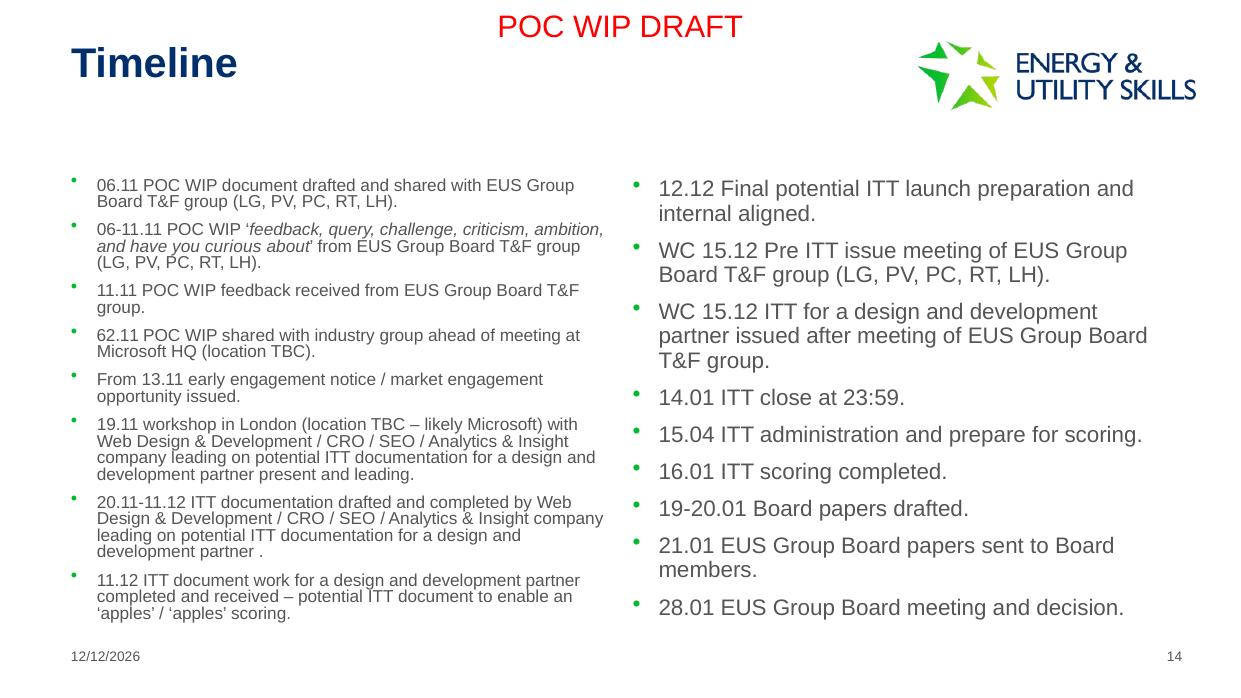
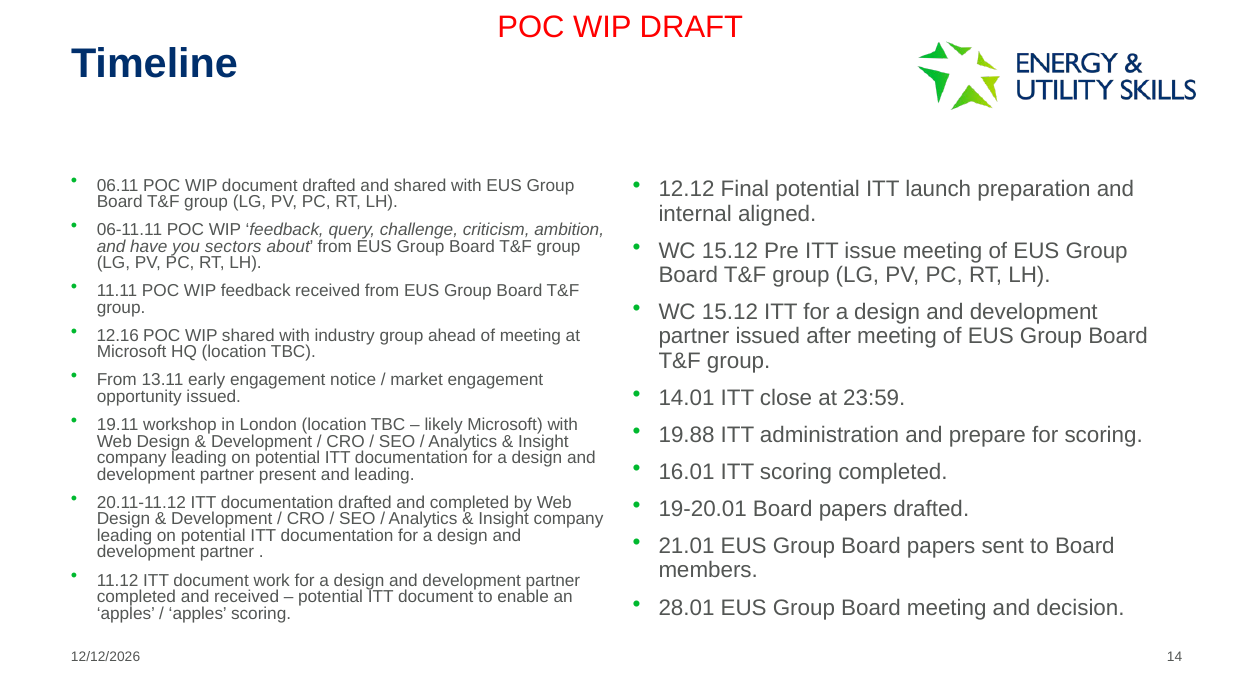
curious: curious -> sectors (233, 247)
62.11: 62.11 -> 12.16 (118, 336)
15.04: 15.04 -> 19.88 (687, 435)
